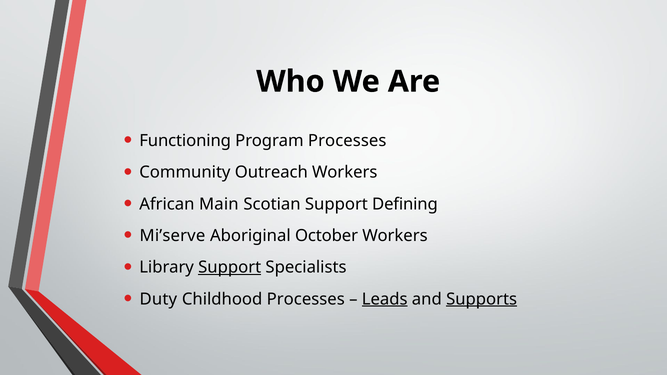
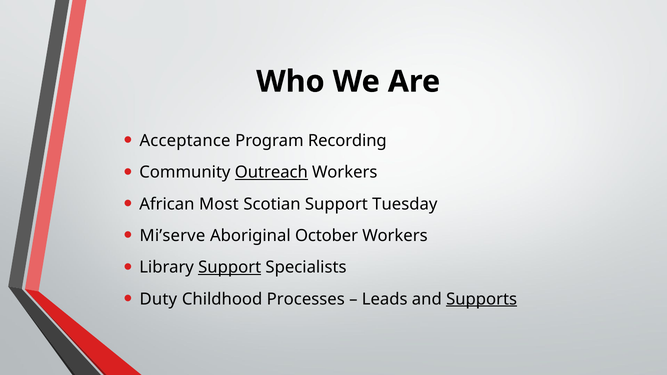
Functioning: Functioning -> Acceptance (185, 141)
Program Processes: Processes -> Recording (347, 141)
Outreach underline: none -> present (271, 173)
Main: Main -> Most (219, 204)
Defining: Defining -> Tuesday (405, 204)
Leads underline: present -> none (385, 299)
